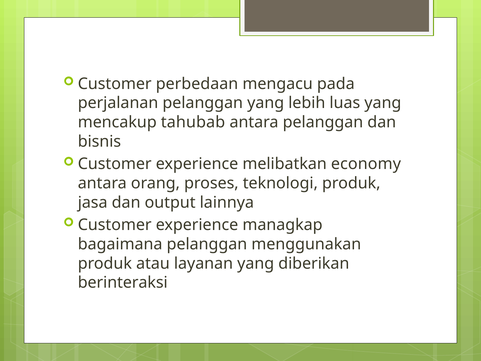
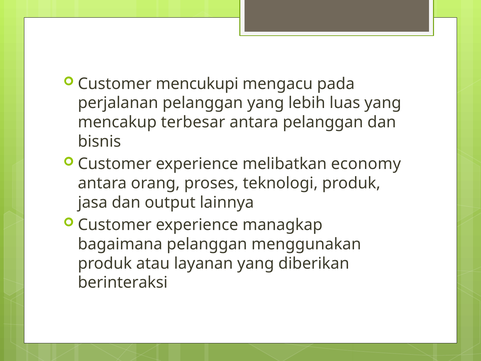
perbedaan: perbedaan -> mencukupi (197, 84)
tahubab: tahubab -> terbesar (193, 122)
